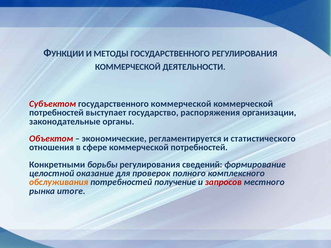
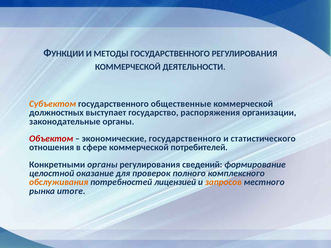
Субъектом colour: red -> orange (53, 104)
государственного коммерческой: коммерческой -> общественные (181, 104)
потребностей: потребностей -> должностных (56, 113)
экономические регламентируется: регламентируется -> государственного (185, 139)
сфере коммерческой потребностей: потребностей -> потребителей (199, 148)
Конкретными борьбы: борьбы -> органы (102, 165)
получение: получение -> лицензией (175, 182)
запросов colour: red -> orange (223, 182)
